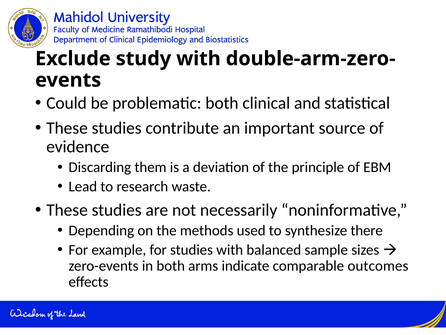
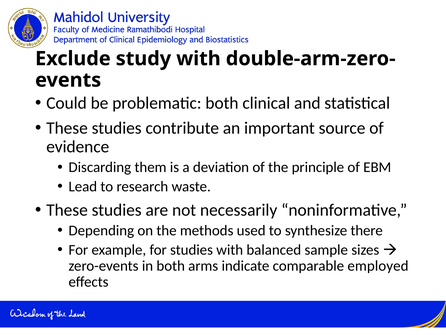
outcomes: outcomes -> employed (378, 265)
